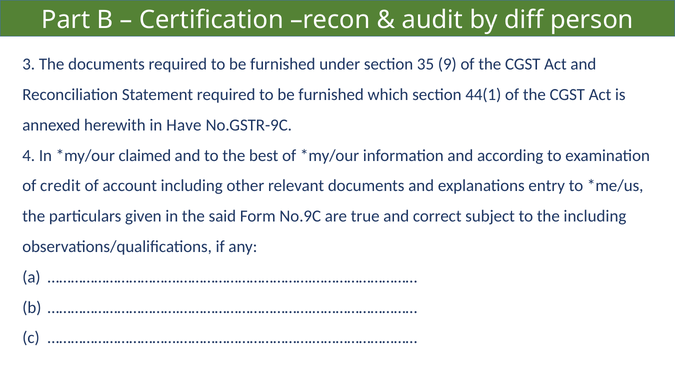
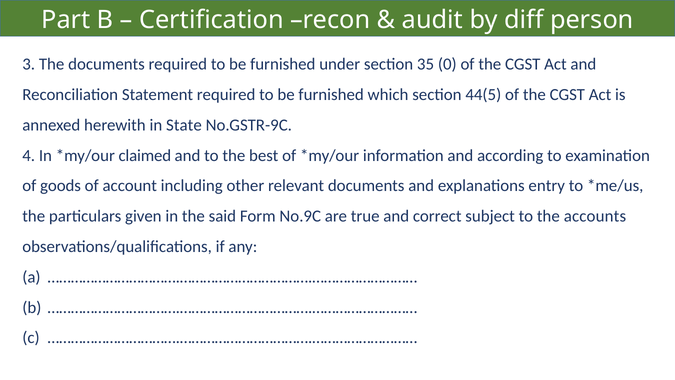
9: 9 -> 0 (447, 64)
44(1: 44(1 -> 44(5 (483, 95)
Have: Have -> State (184, 125)
credit: credit -> goods (61, 186)
the including: including -> accounts (595, 216)
